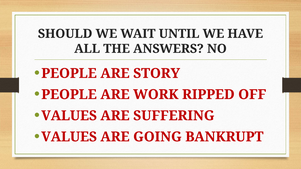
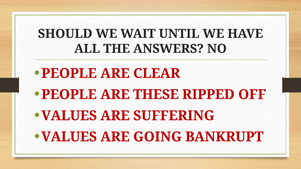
STORY: STORY -> CLEAR (157, 74)
WORK: WORK -> THESE (156, 95)
